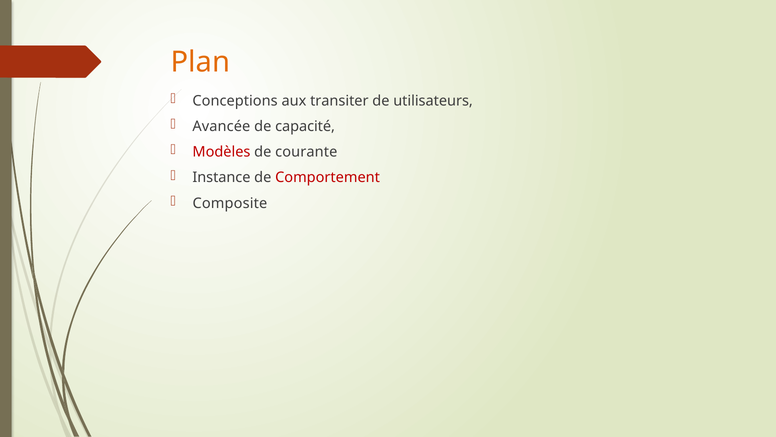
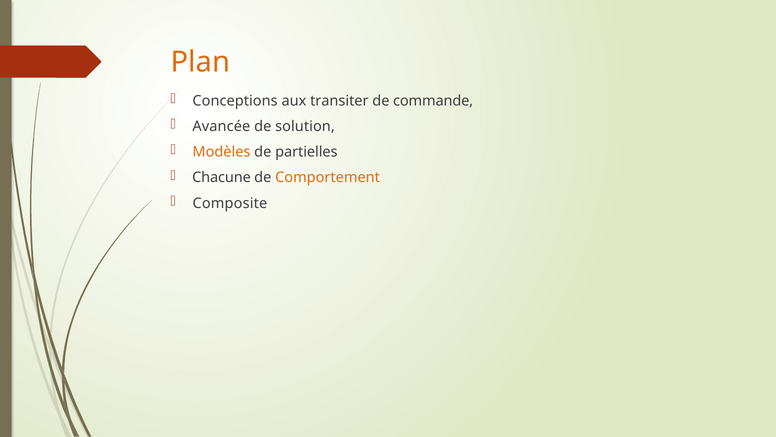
utilisateurs: utilisateurs -> commande (433, 101)
capacité: capacité -> solution (305, 126)
Modèles colour: red -> orange (221, 152)
courante: courante -> partielles (306, 152)
Instance: Instance -> Chacune (222, 177)
Comportement colour: red -> orange (328, 177)
